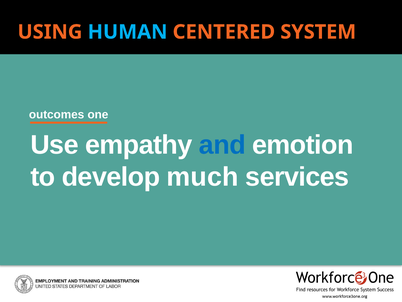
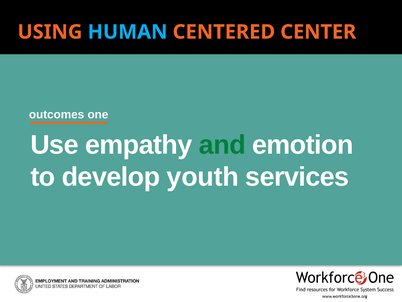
SYSTEM: SYSTEM -> CENTER (318, 32)
and colour: blue -> green (222, 145)
much: much -> youth (203, 177)
